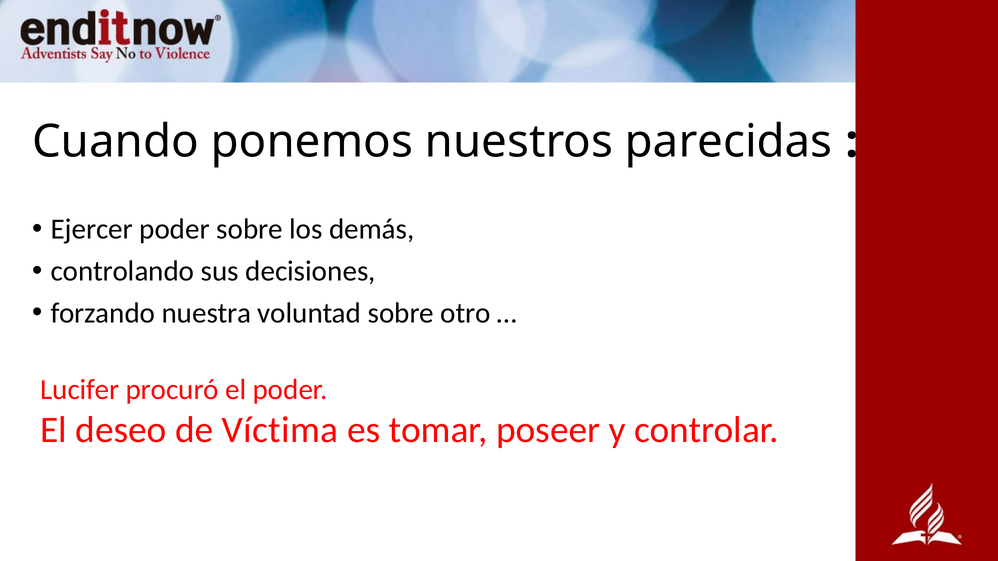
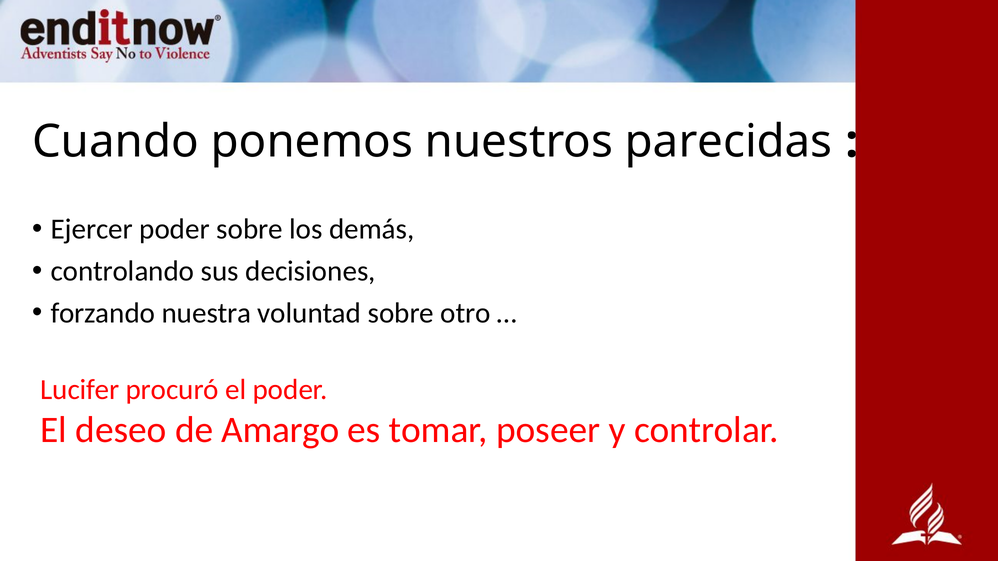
Víctima: Víctima -> Amargo (280, 430)
